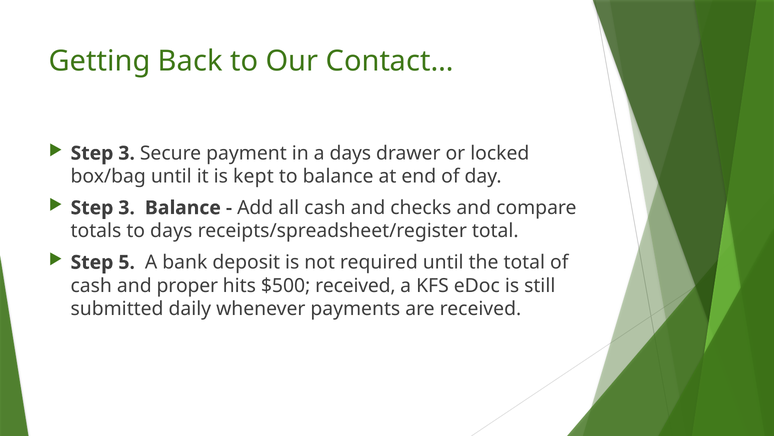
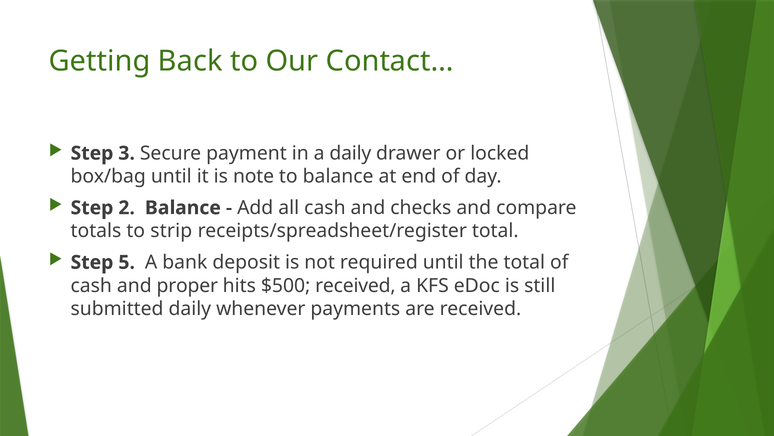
a days: days -> daily (350, 153)
kept: kept -> note (254, 176)
3: 3 -> 2 (127, 208)
to days: days -> strip (171, 231)
